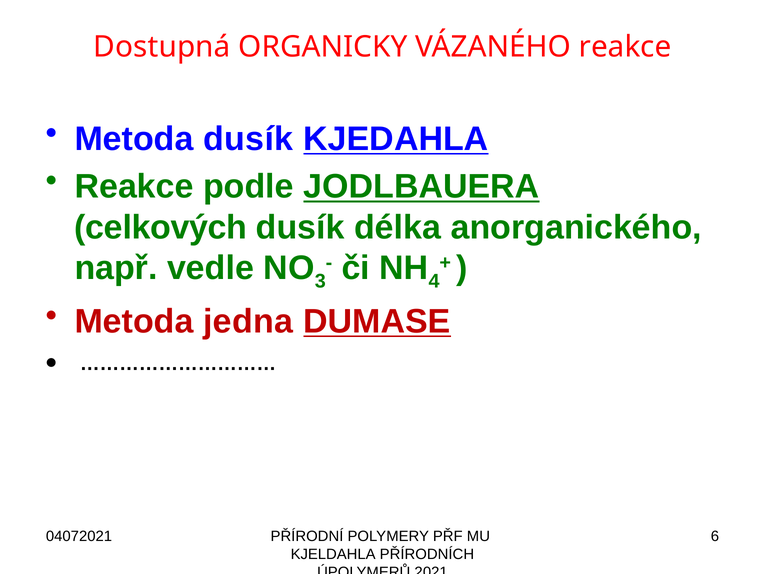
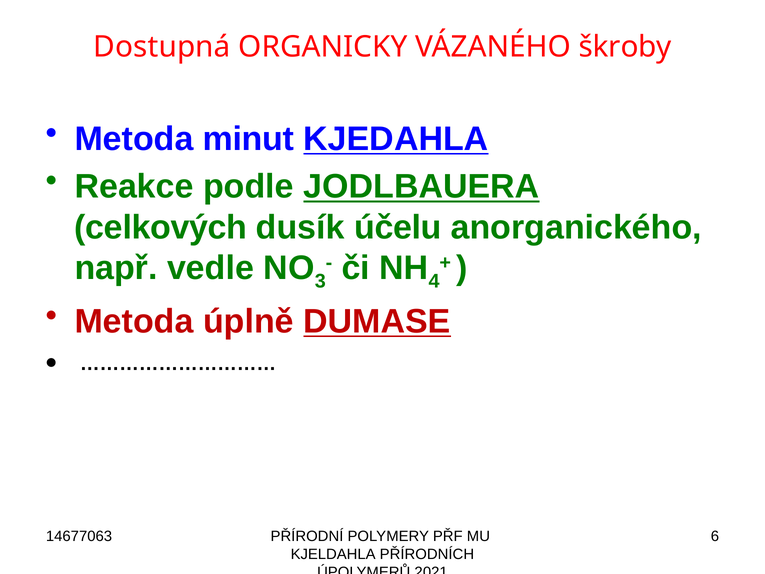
VÁZANÉHO reakce: reakce -> škroby (625, 47)
Metoda dusík: dusík -> minut (249, 139)
délka: délka -> účelu (398, 227)
jedna: jedna -> úplně (248, 321)
04072021: 04072021 -> 14677063 (79, 536)
